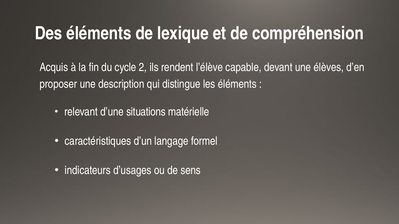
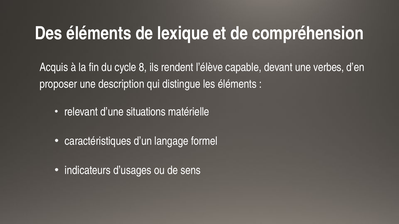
2: 2 -> 8 (143, 67)
élèves: élèves -> verbes (329, 67)
